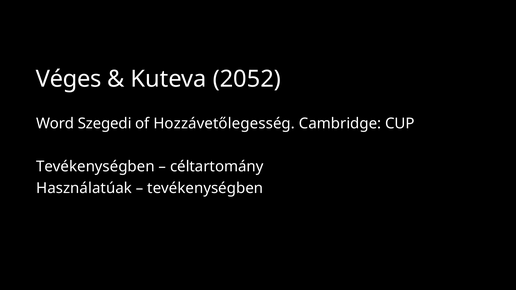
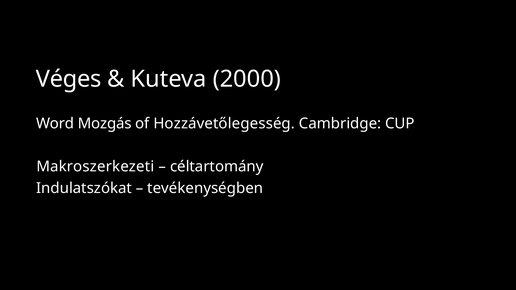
2052: 2052 -> 2000 (247, 79)
Szegedi: Szegedi -> Mozgás (105, 124)
Tevékenységben: Tevékenységben -> Makroszerkezeti (95, 167)
Használatúak: Használatúak -> Indulatszókat (84, 188)
